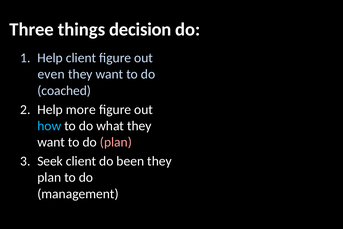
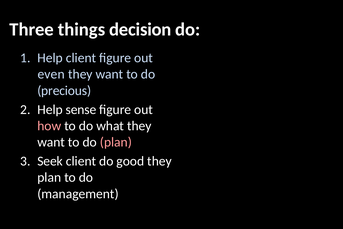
coached: coached -> precious (64, 90)
more: more -> sense (81, 109)
how colour: light blue -> pink (49, 126)
been: been -> good (130, 161)
